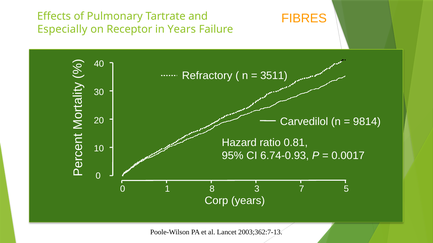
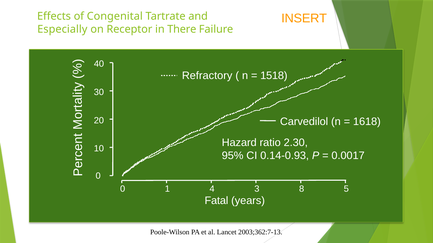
FIBRES: FIBRES -> INSERT (304, 18)
Pulmonary: Pulmonary -> Congenital (115, 16)
in Years: Years -> There (182, 29)
3511: 3511 -> 1518 (274, 76)
9814: 9814 -> 1618 (367, 122)
0.81: 0.81 -> 2.30 (296, 143)
6.74-0.93: 6.74-0.93 -> 0.14-0.93 (285, 156)
8: 8 -> 4 (212, 189)
7: 7 -> 8 (302, 189)
Corp: Corp -> Fatal (216, 201)
